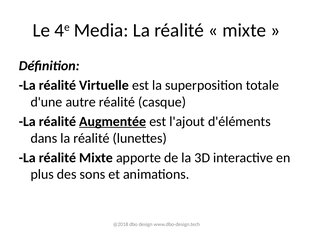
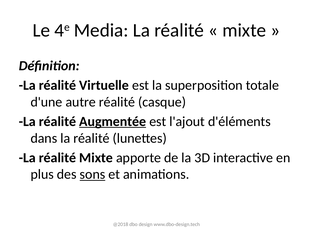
sons underline: none -> present (92, 174)
